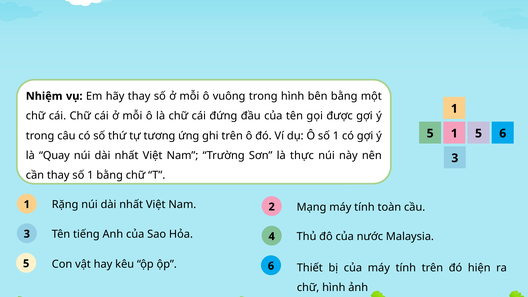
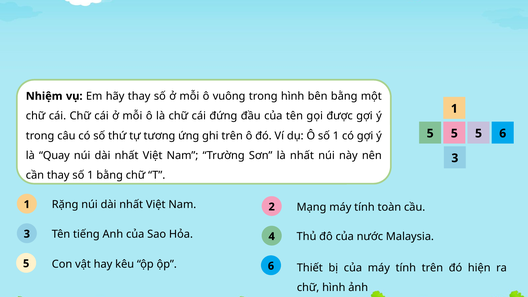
5 1: 1 -> 5 (454, 133)
là thực: thực -> nhất (302, 156)
